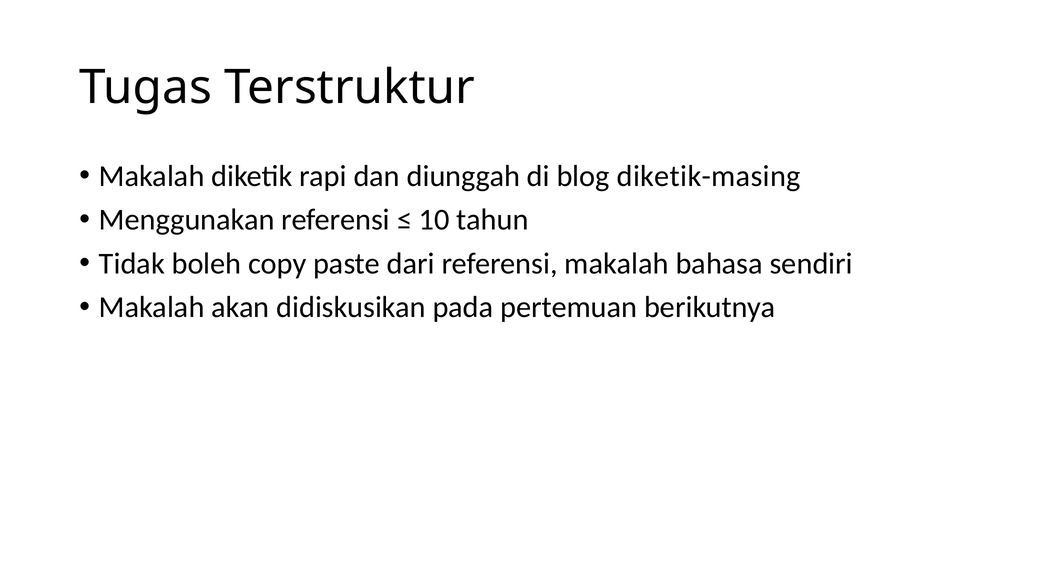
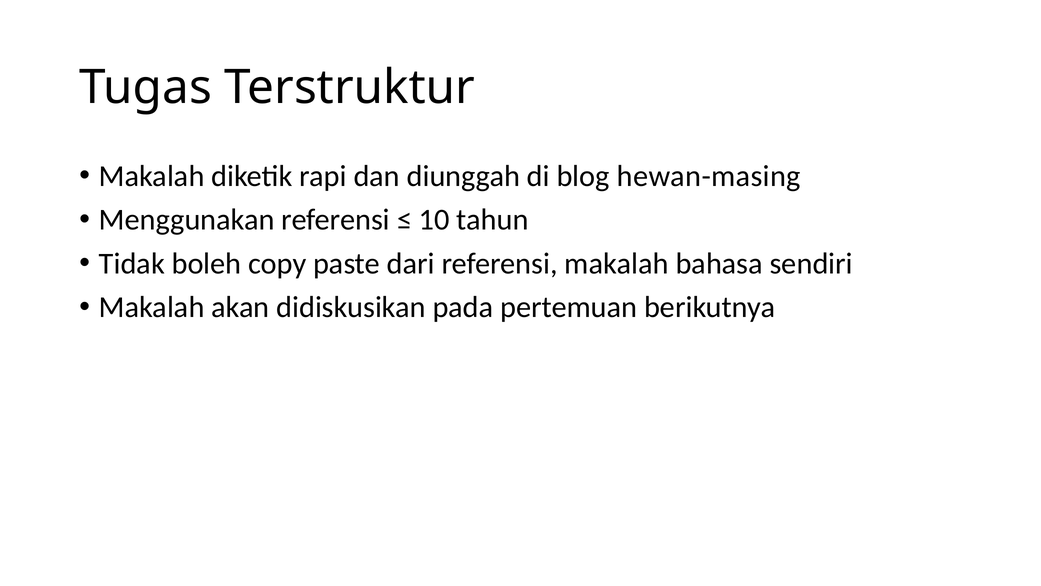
diketik-masing: diketik-masing -> hewan-masing (709, 176)
